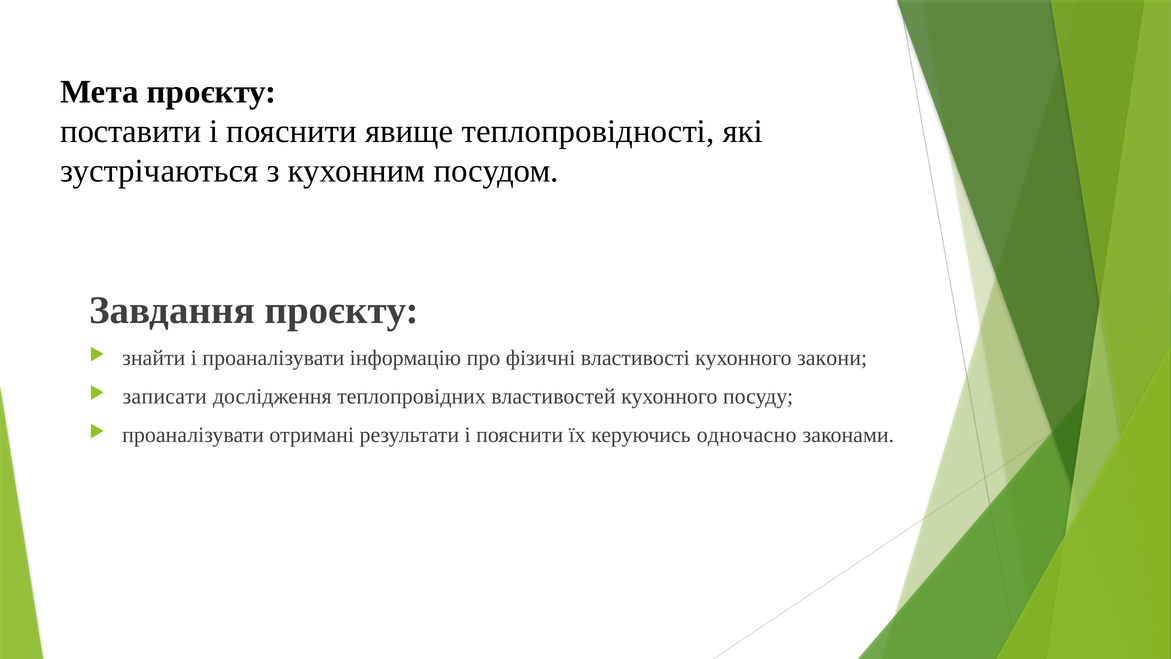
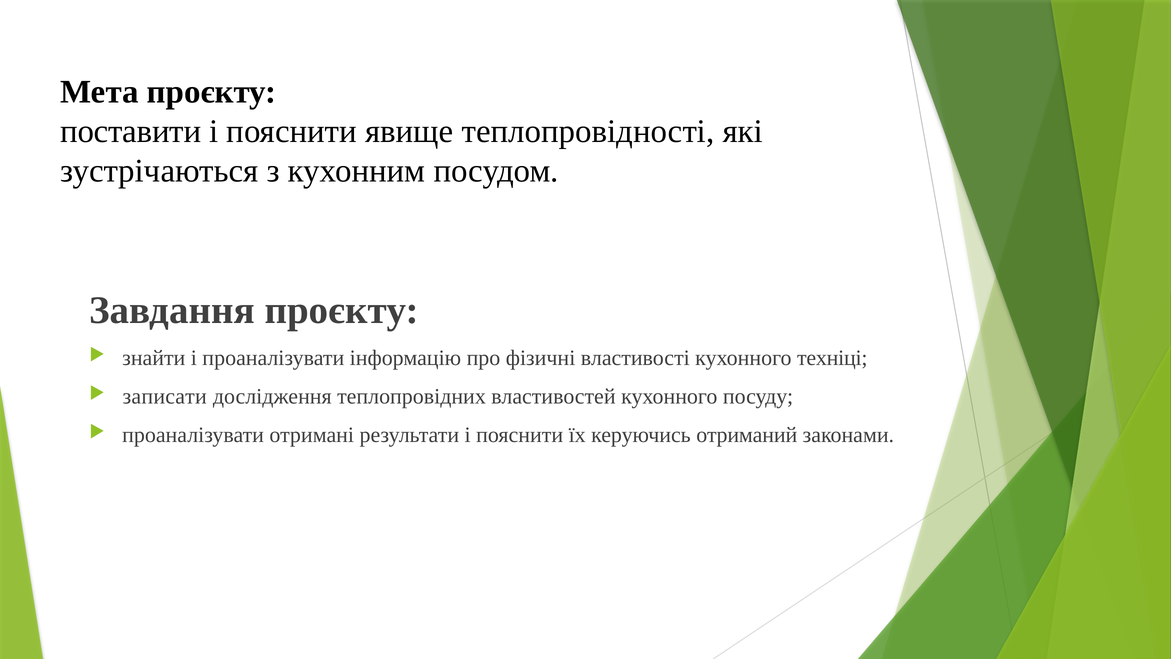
закони: закони -> техніці (832, 358)
одночасно: одночасно -> отриманий (747, 435)
